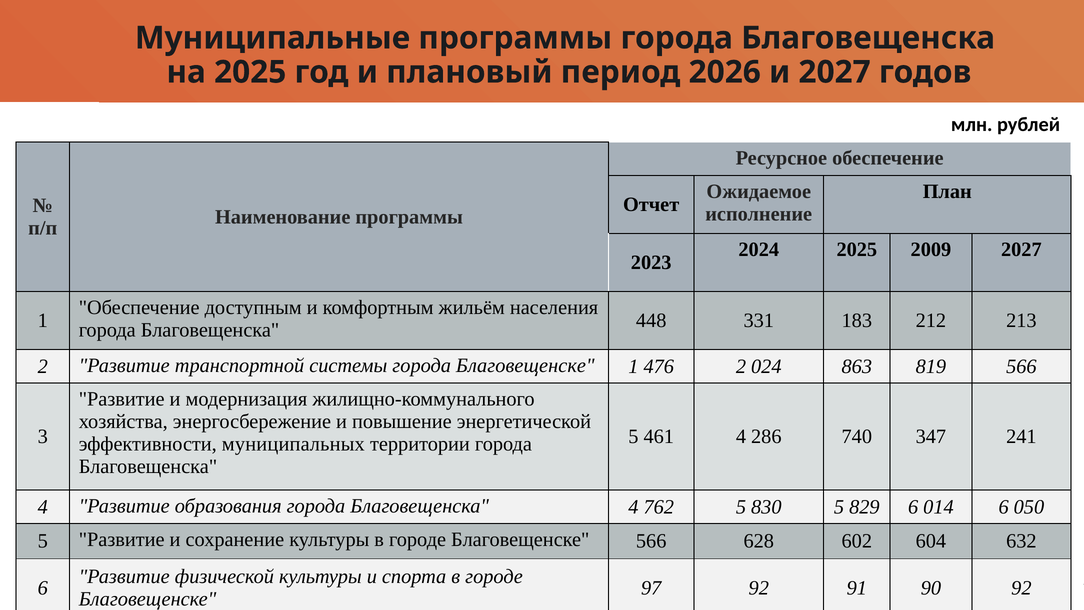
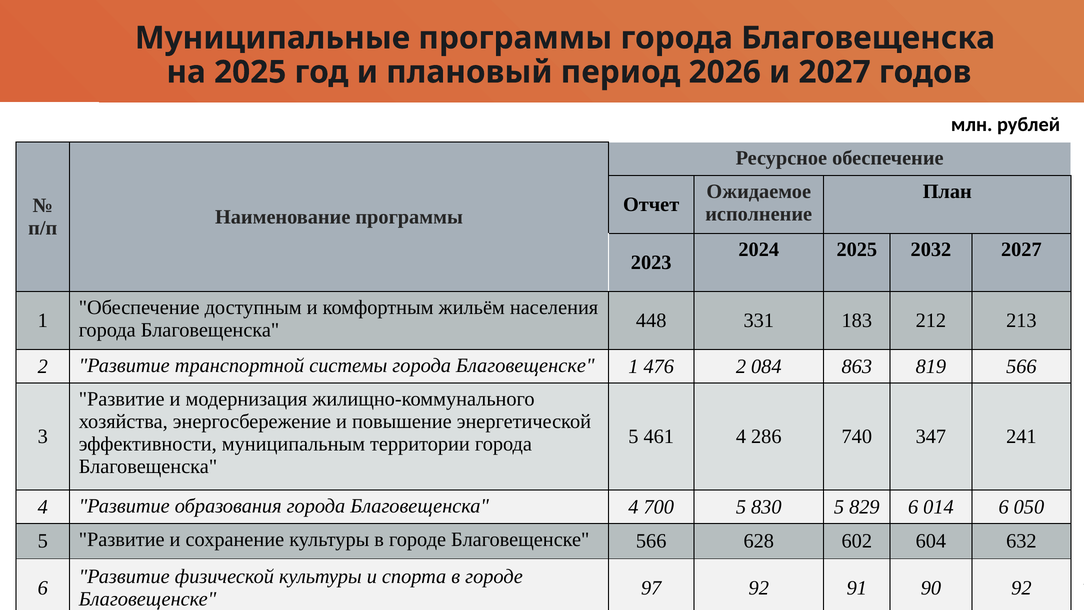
2009: 2009 -> 2032 (931, 249)
024: 024 -> 084 (766, 366)
муниципальных: муниципальных -> муниципальным (293, 444)
762: 762 -> 700 (659, 507)
